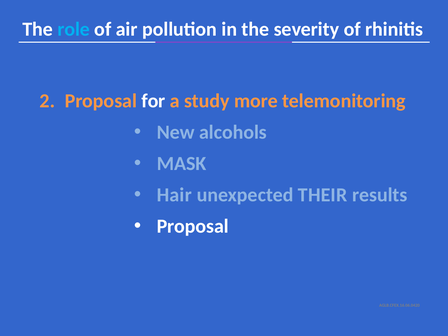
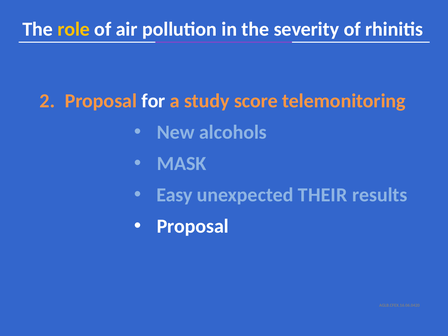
role colour: light blue -> yellow (74, 29)
more: more -> score (256, 101)
Hair: Hair -> Easy (175, 195)
